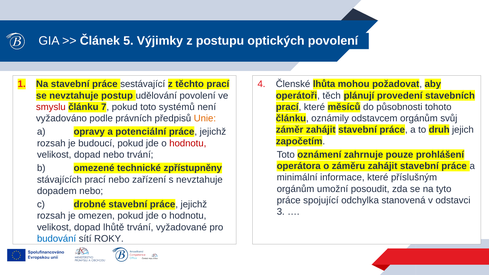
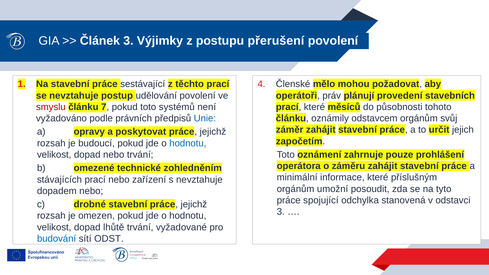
Článek 5: 5 -> 3 (128, 41)
optických: optických -> přerušení (276, 41)
lhůta: lhůta -> mělo (324, 84)
těch: těch -> práv (332, 96)
Unie colour: orange -> blue (205, 118)
druh: druh -> určit (439, 130)
potenciální: potenciální -> poskytovat (141, 132)
hodnotu colour: red -> blue (188, 143)
zpřístupněny: zpřístupněny -> zohledněním (193, 168)
ROKY: ROKY -> ODST (109, 239)
